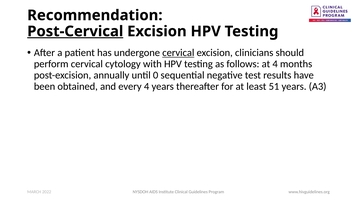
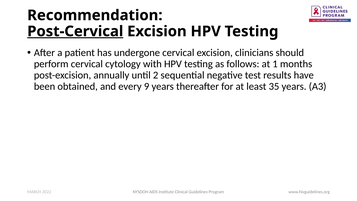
cervical underline: present -> none (178, 53)
at 4: 4 -> 1 (275, 64)
0: 0 -> 2 (156, 75)
every 4: 4 -> 9 (147, 86)
51: 51 -> 35 (274, 86)
